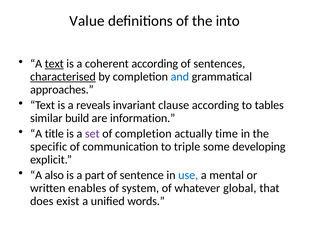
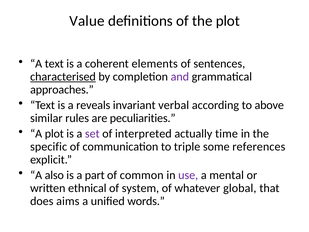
the into: into -> plot (228, 21)
text underline: present -> none (54, 64)
coherent according: according -> elements (155, 64)
and colour: blue -> purple (180, 77)
clause: clause -> verbal (174, 105)
tables: tables -> above (269, 105)
build: build -> rules (77, 118)
information: information -> peculiarities (143, 118)
A title: title -> plot (54, 134)
of completion: completion -> interpreted (143, 134)
developing: developing -> references (259, 146)
sentence: sentence -> common (142, 175)
use colour: blue -> purple (188, 175)
enables: enables -> ethnical (87, 188)
exist: exist -> aims (68, 201)
